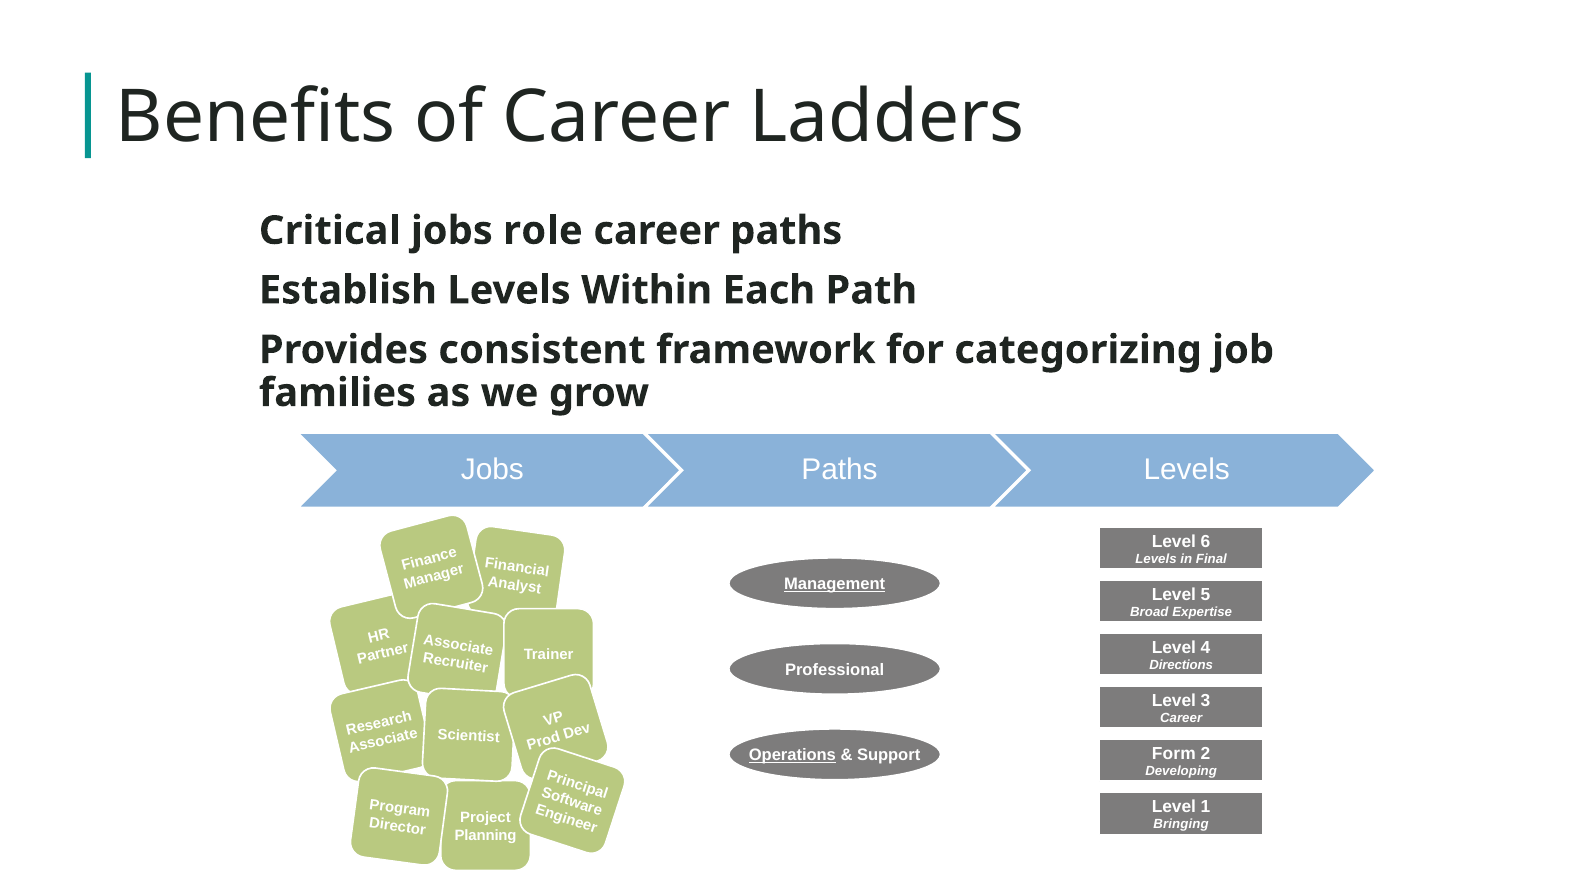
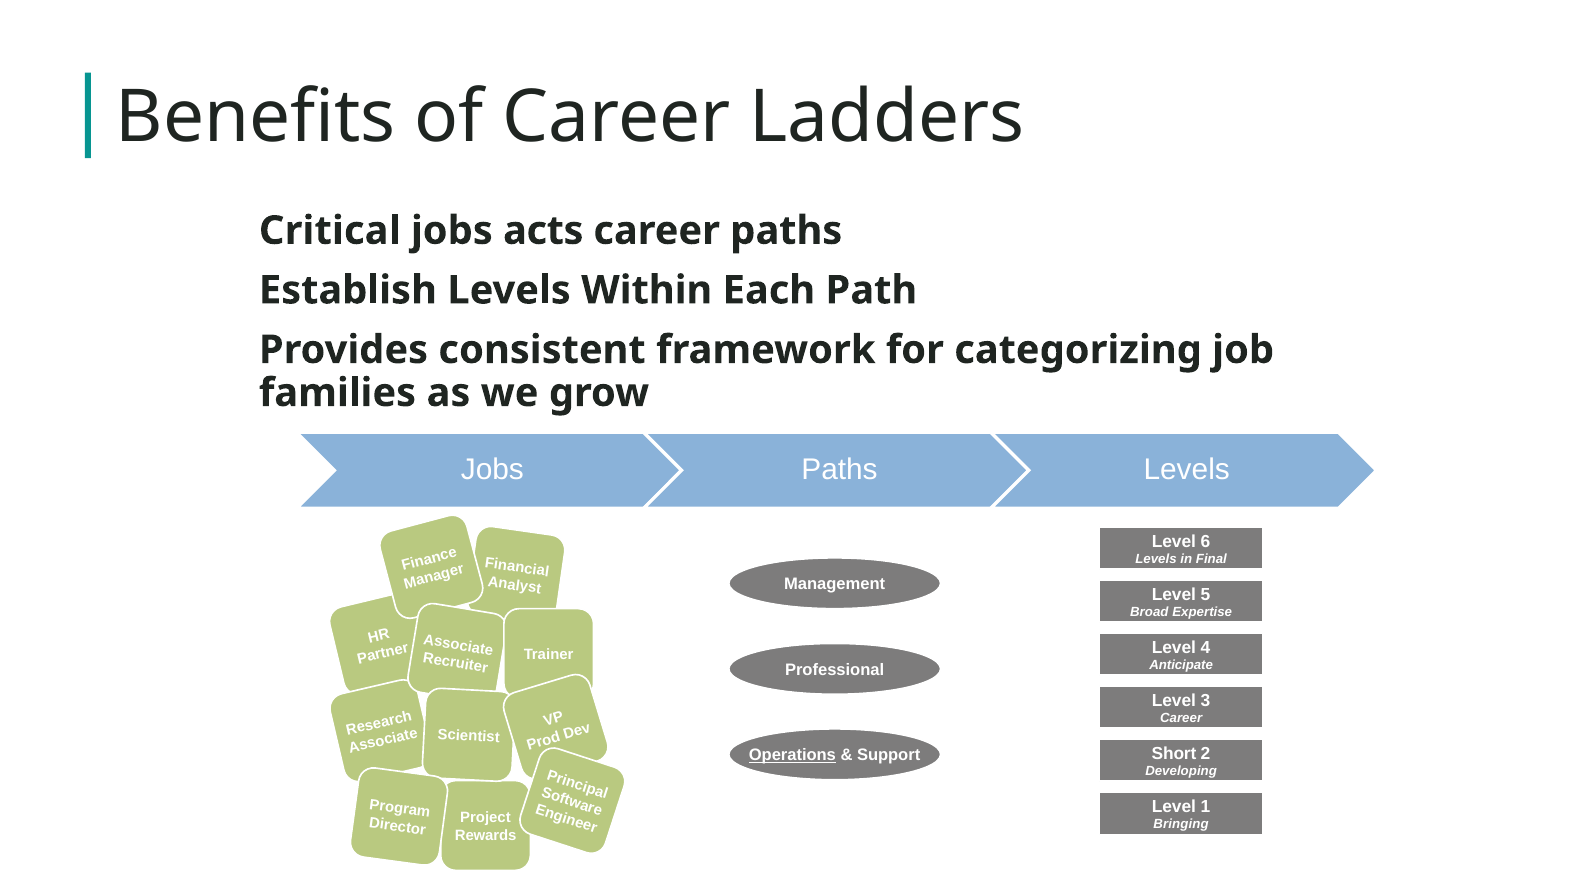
role: role -> acts (543, 231)
Management underline: present -> none (835, 584)
Directions: Directions -> Anticipate (1181, 665)
Form: Form -> Short (1174, 753)
Planning: Planning -> Rewards (486, 835)
